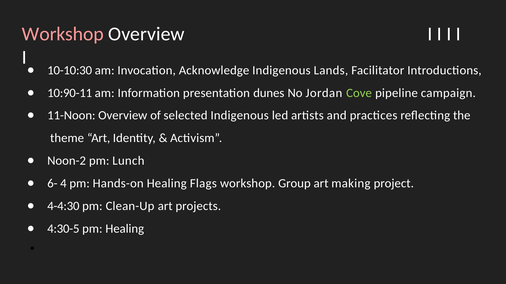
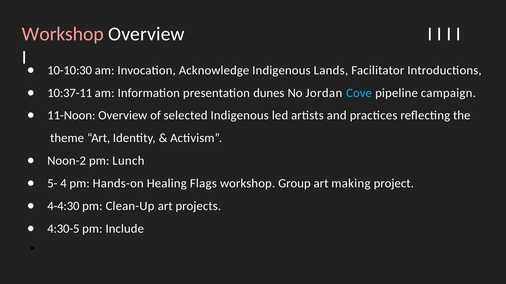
10:90-11: 10:90-11 -> 10:37-11 (70, 93)
Cove colour: light green -> light blue (359, 93)
6-: 6- -> 5- (52, 184)
pm Healing: Healing -> Include (125, 229)
